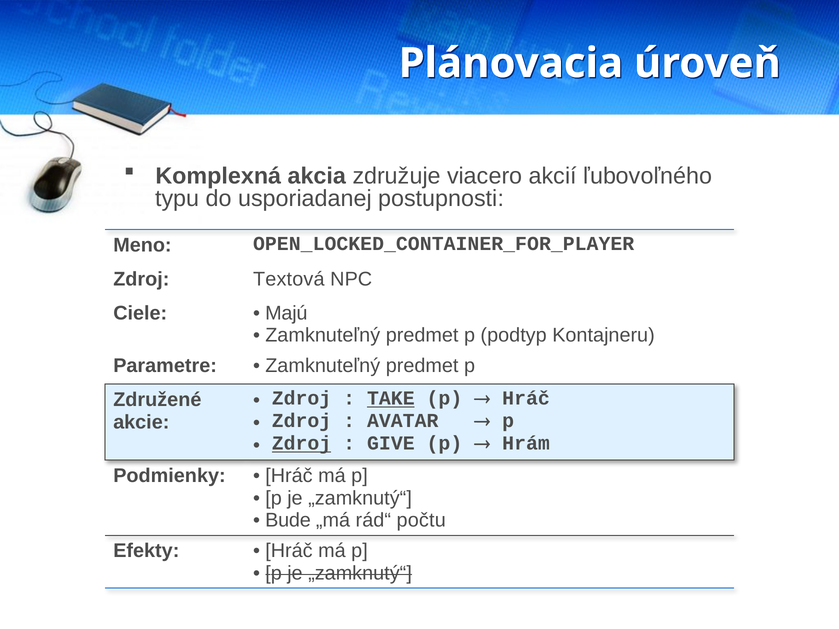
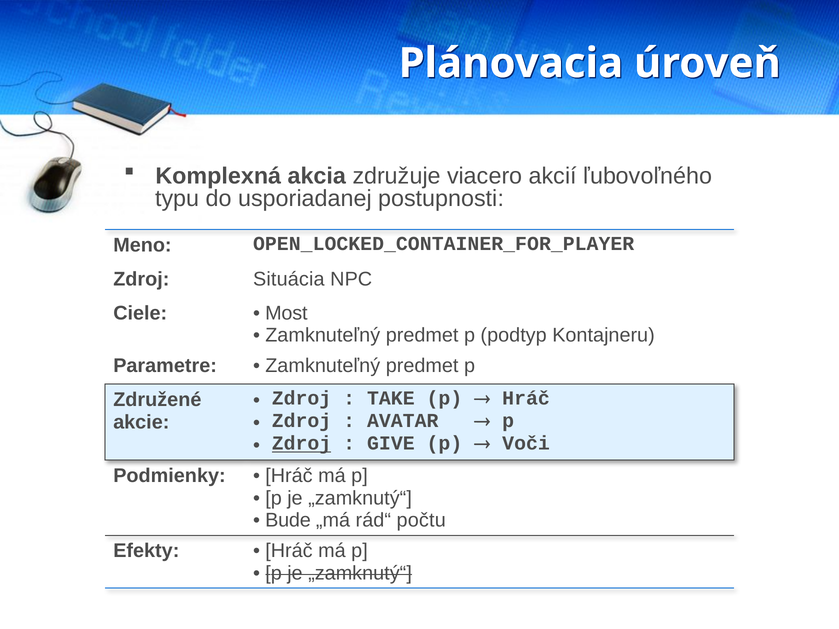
Textová: Textová -> Situácia (289, 279)
Majú: Majú -> Most (286, 313)
TAKE underline: present -> none (391, 399)
Hrám: Hrám -> Voči (526, 444)
